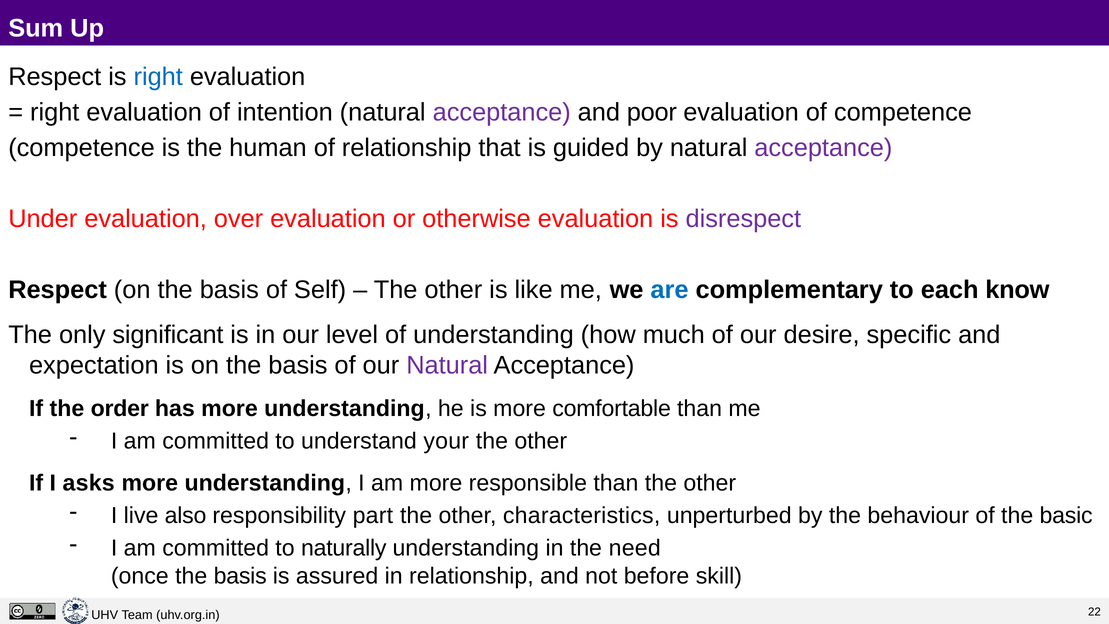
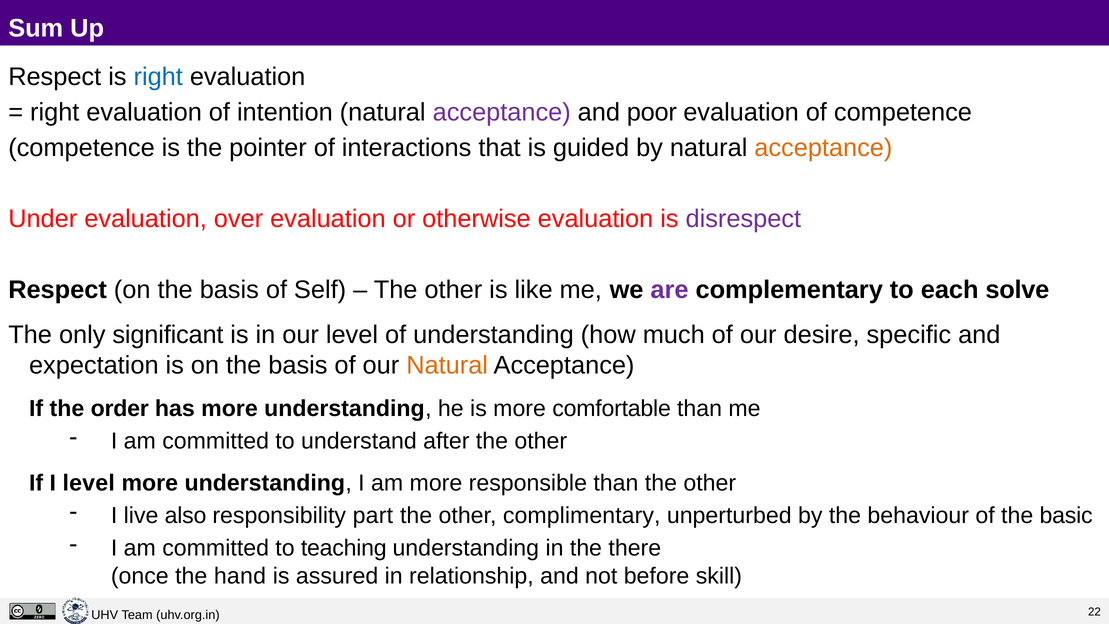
human: human -> pointer (268, 148)
of relationship: relationship -> interactions (407, 148)
acceptance colour: purple -> orange (823, 148)
are colour: blue -> purple (669, 290)
know: know -> solve (1017, 290)
Natural colour: purple -> orange (447, 365)
your: your -> after (446, 441)
I asks: asks -> level (89, 483)
characteristics: characteristics -> complimentary (582, 516)
naturally: naturally -> teaching (344, 548)
need: need -> there (635, 548)
once the basis: basis -> hand (240, 576)
